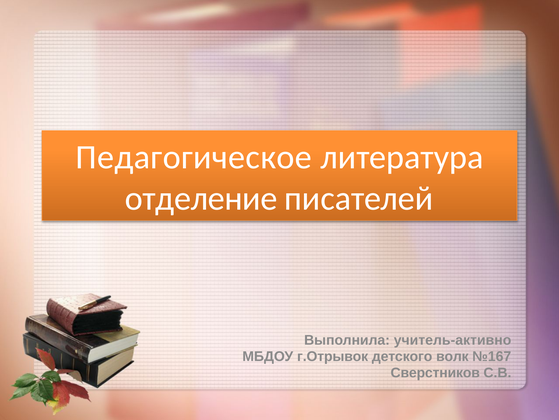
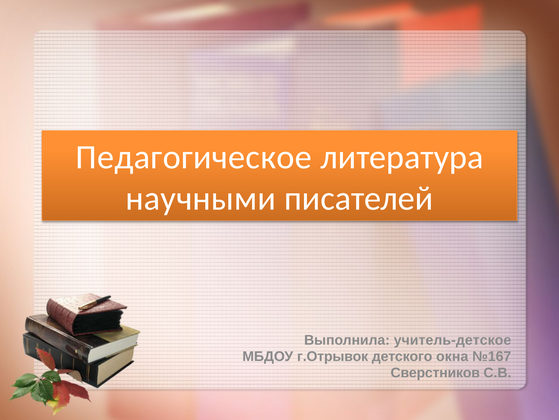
отделение: отделение -> научными (201, 198)
учитель-активно: учитель-активно -> учитель-детское (452, 340)
волк: волк -> окна (452, 356)
